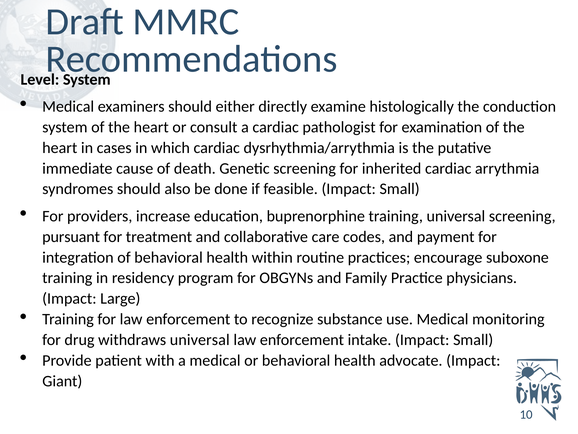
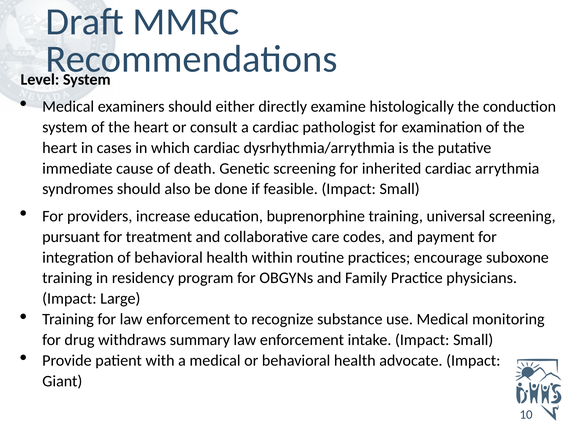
withdraws universal: universal -> summary (200, 340)
